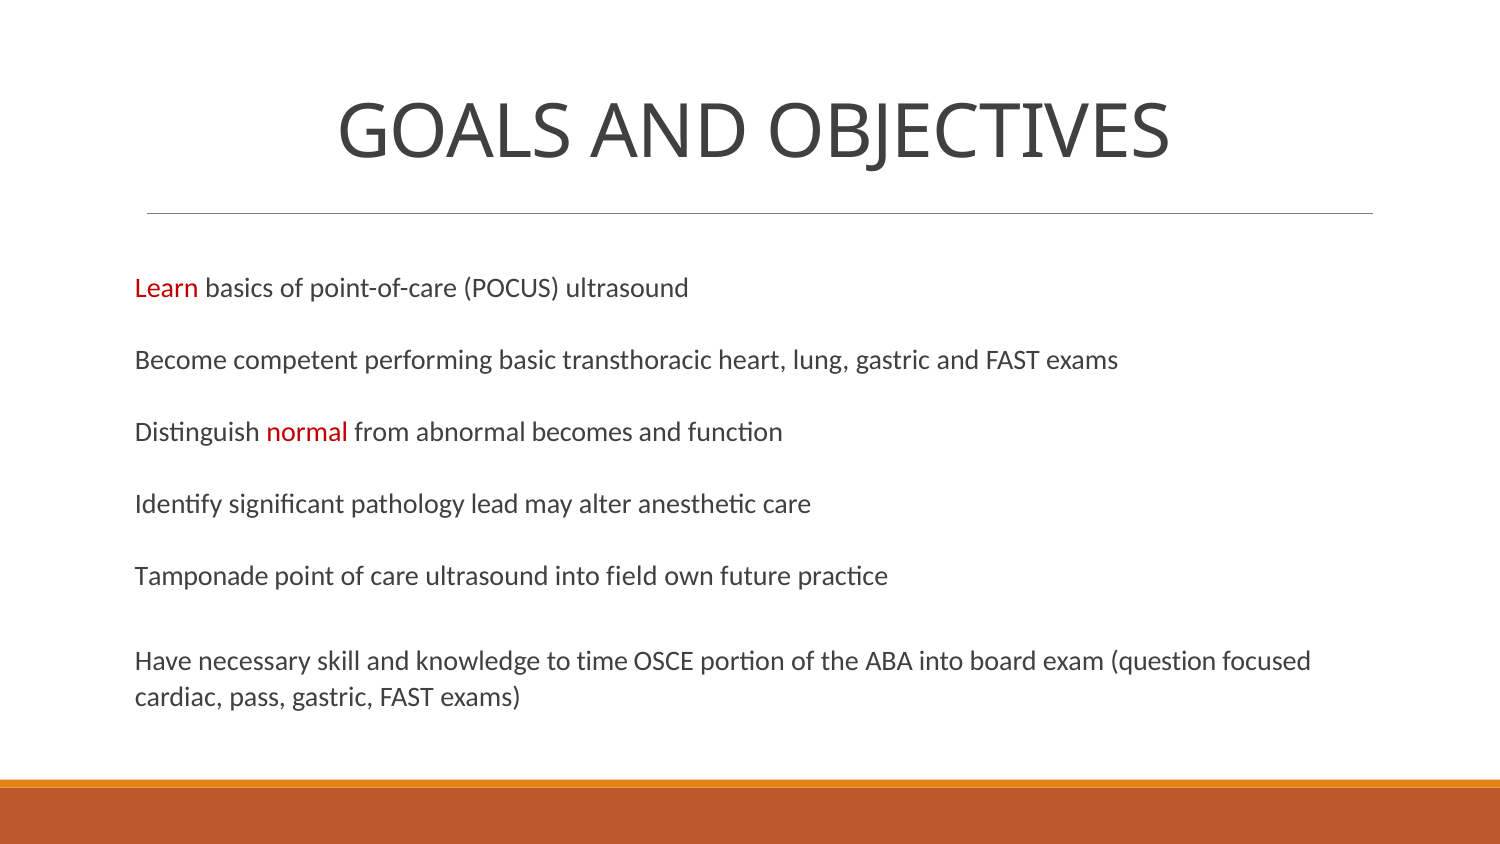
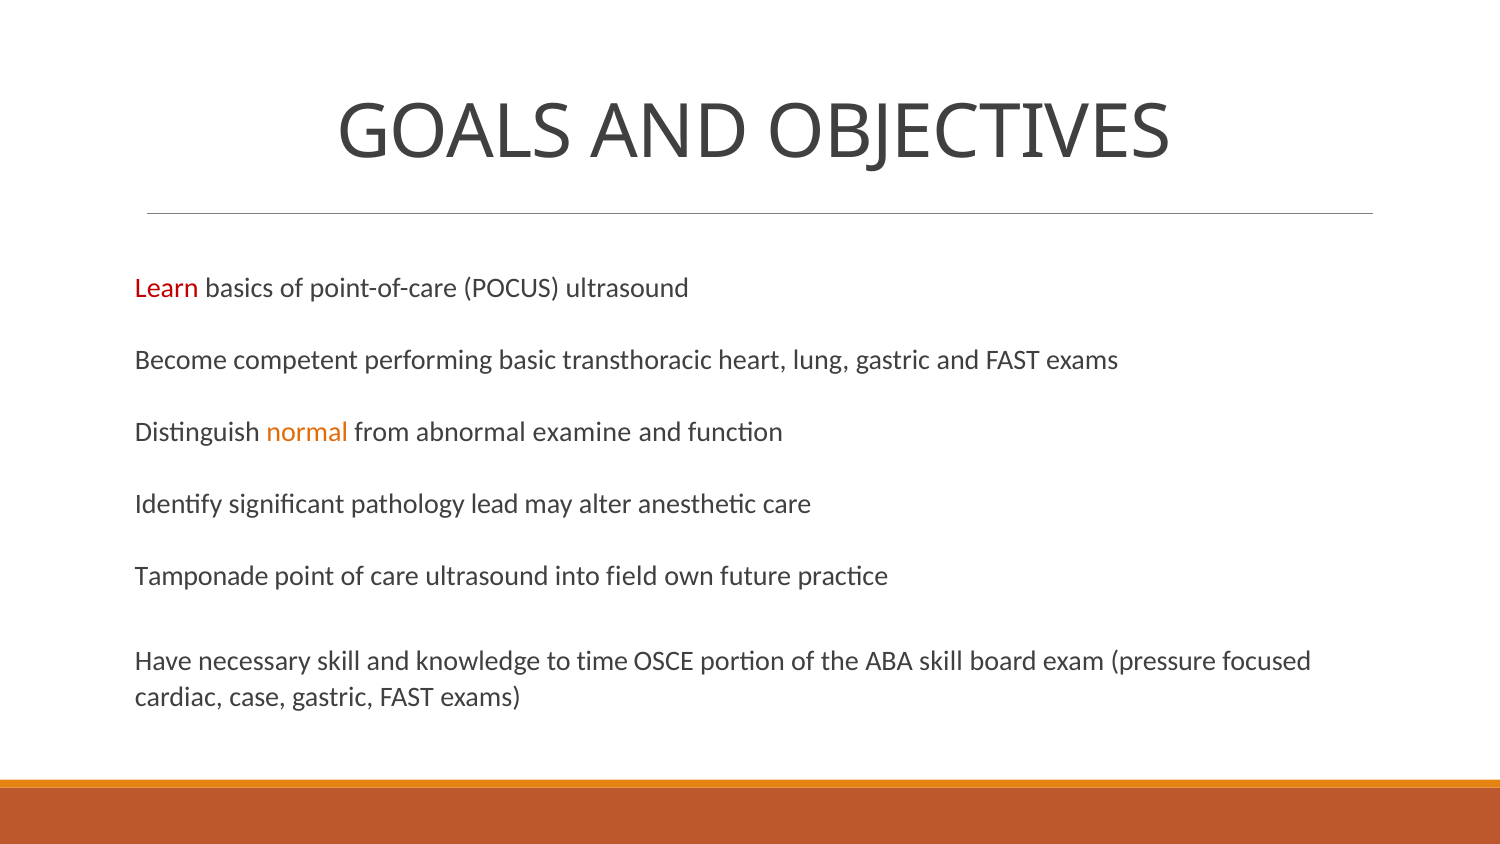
normal colour: red -> orange (307, 432)
becomes: becomes -> examine (582, 432)
ABA into: into -> skill (941, 661)
question: question -> pressure (1163, 661)
pass: pass -> case (258, 697)
